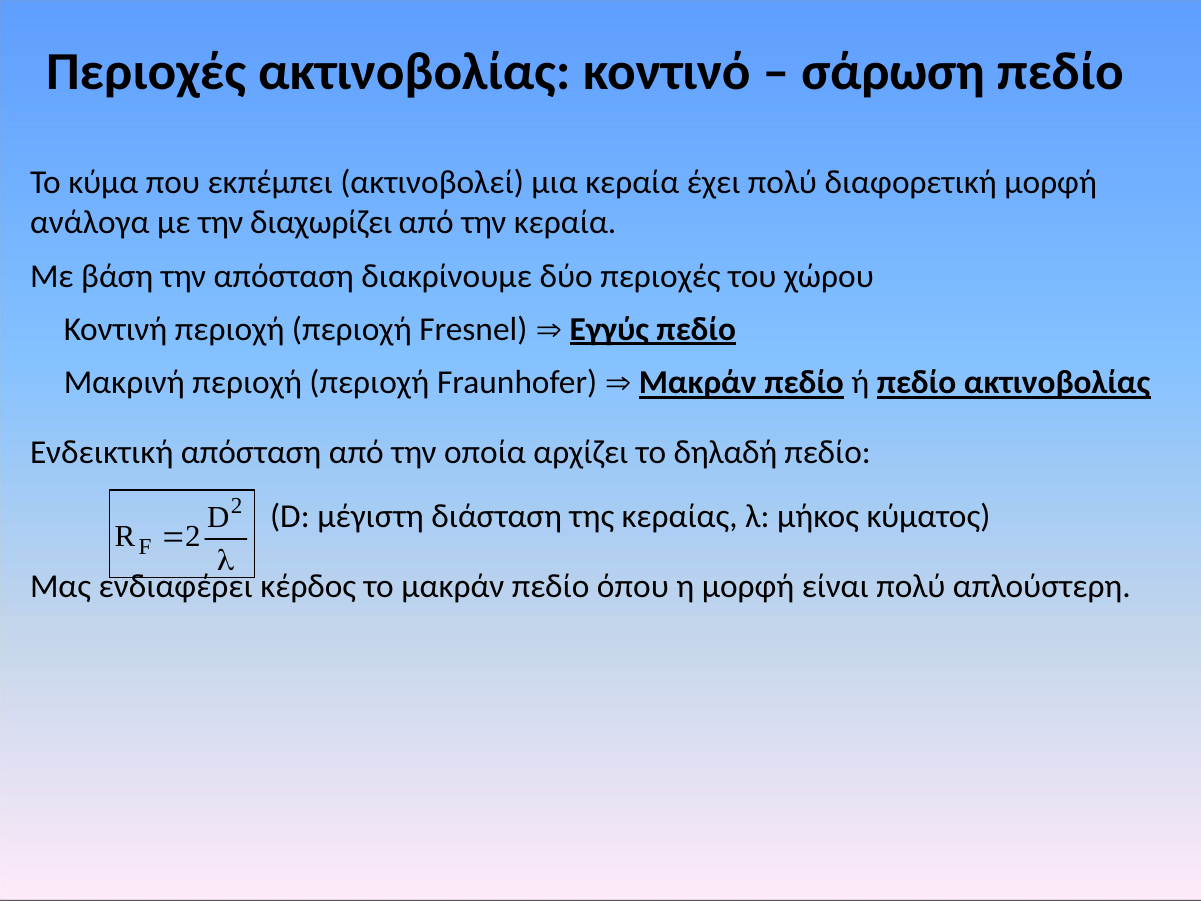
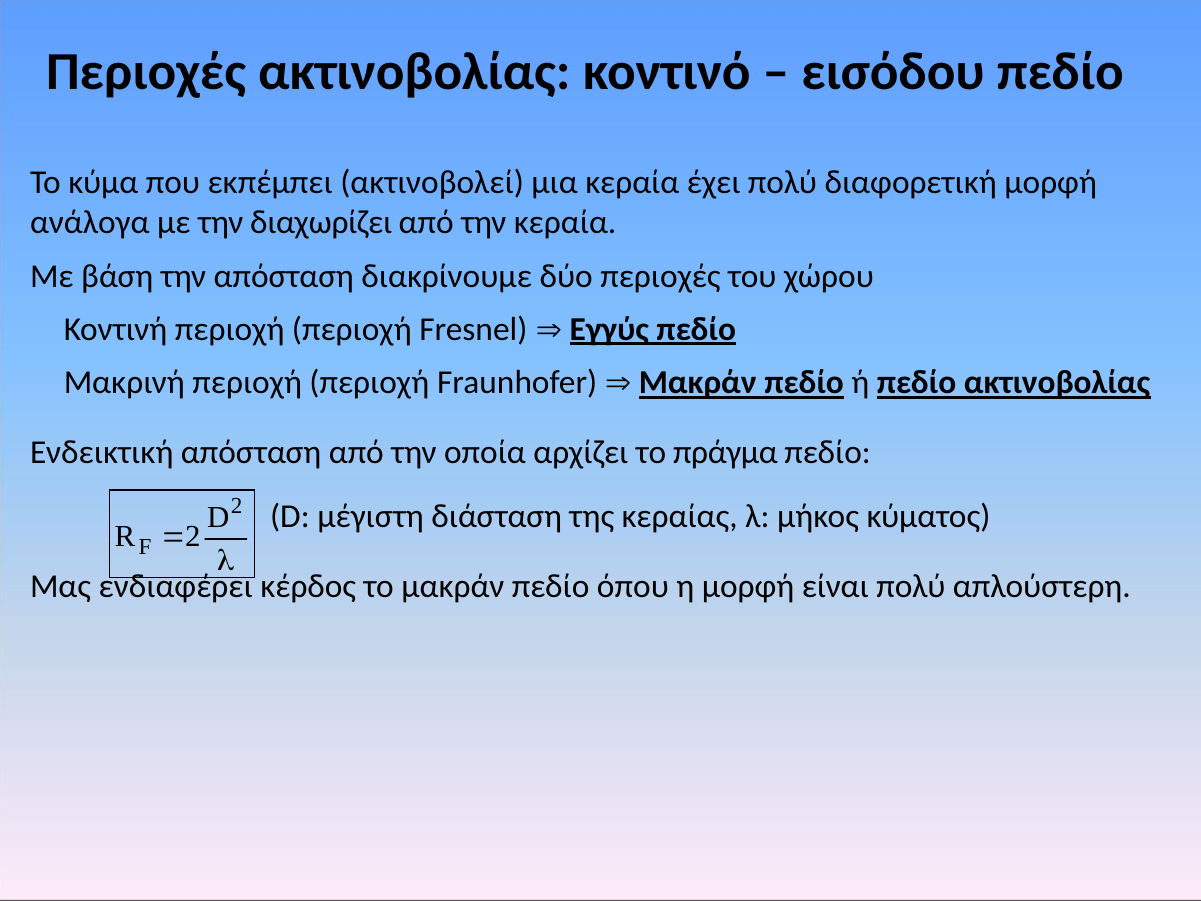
σάρωση: σάρωση -> εισόδου (893, 72)
δηλαδή: δηλαδή -> πράγμα (725, 453)
